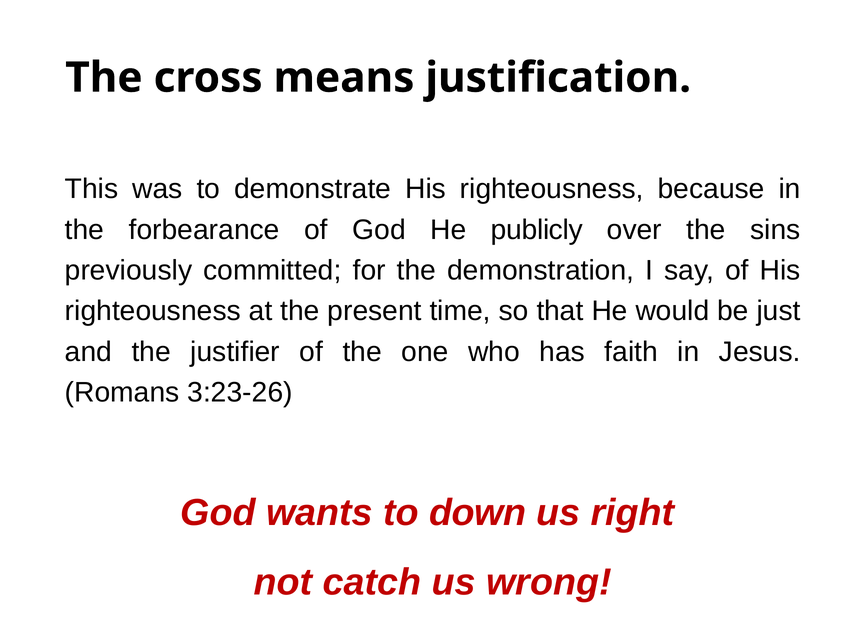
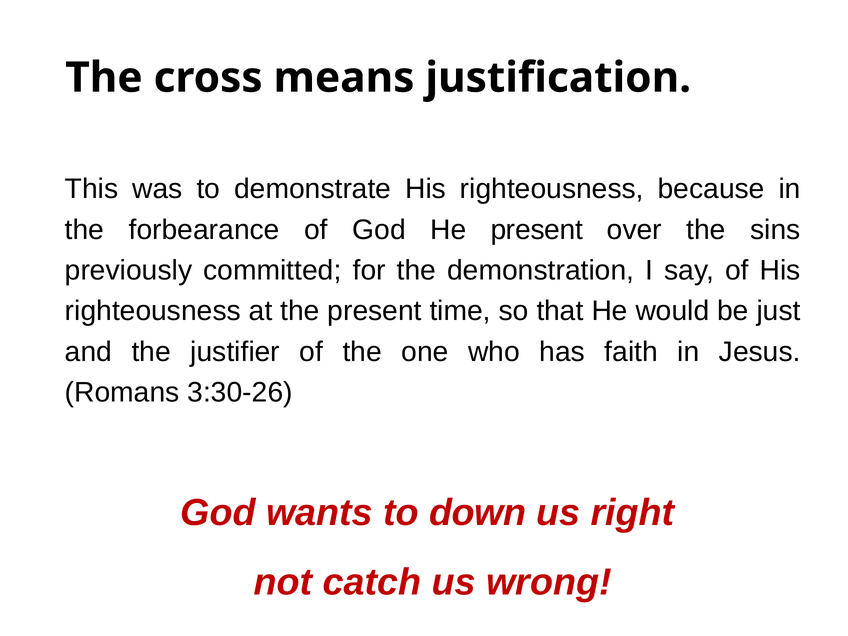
He publicly: publicly -> present (537, 230)
3:23-26: 3:23-26 -> 3:30-26 (240, 393)
